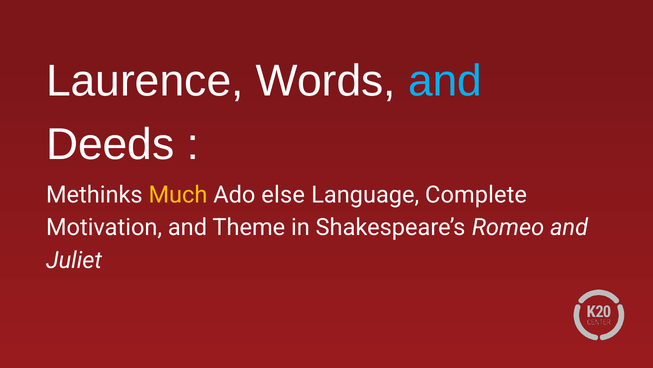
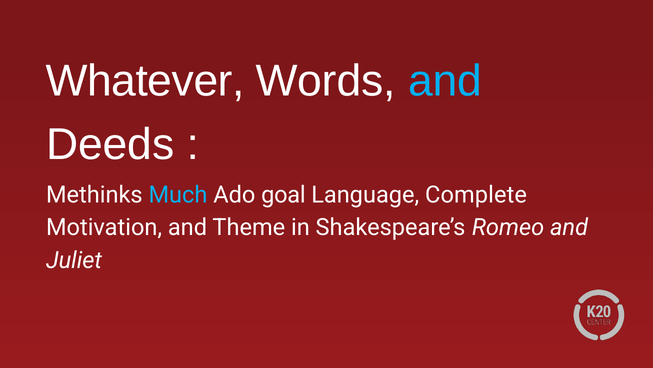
Laurence: Laurence -> Whatever (145, 81)
Much colour: yellow -> light blue (178, 195)
else: else -> goal (283, 195)
